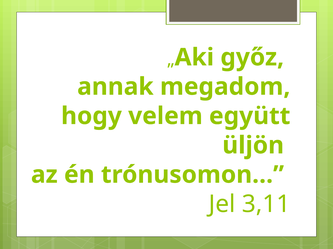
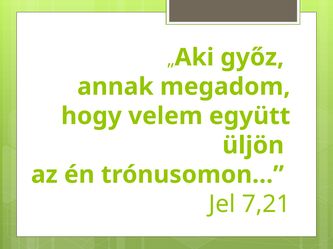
3,11: 3,11 -> 7,21 (266, 205)
